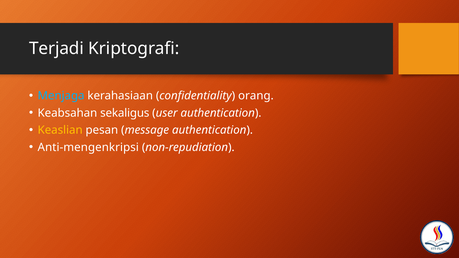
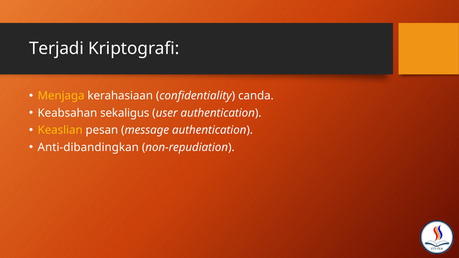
Menjaga colour: light blue -> yellow (61, 96)
orang: orang -> canda (256, 96)
Anti-mengenkripsi: Anti-mengenkripsi -> Anti-dibandingkan (88, 147)
